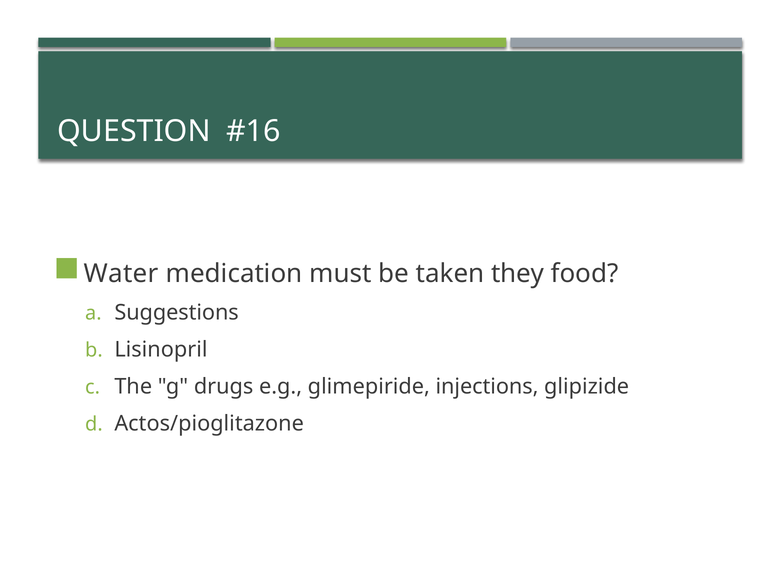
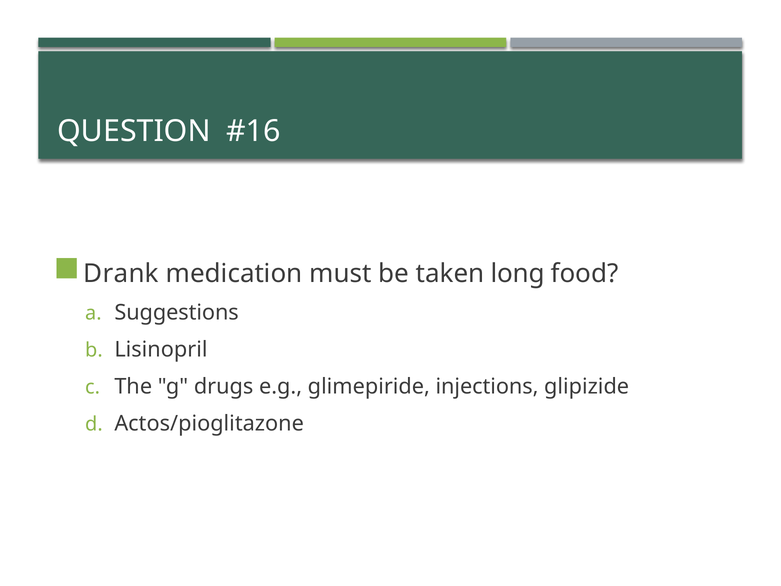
Water: Water -> Drank (121, 273)
they: they -> long (518, 273)
